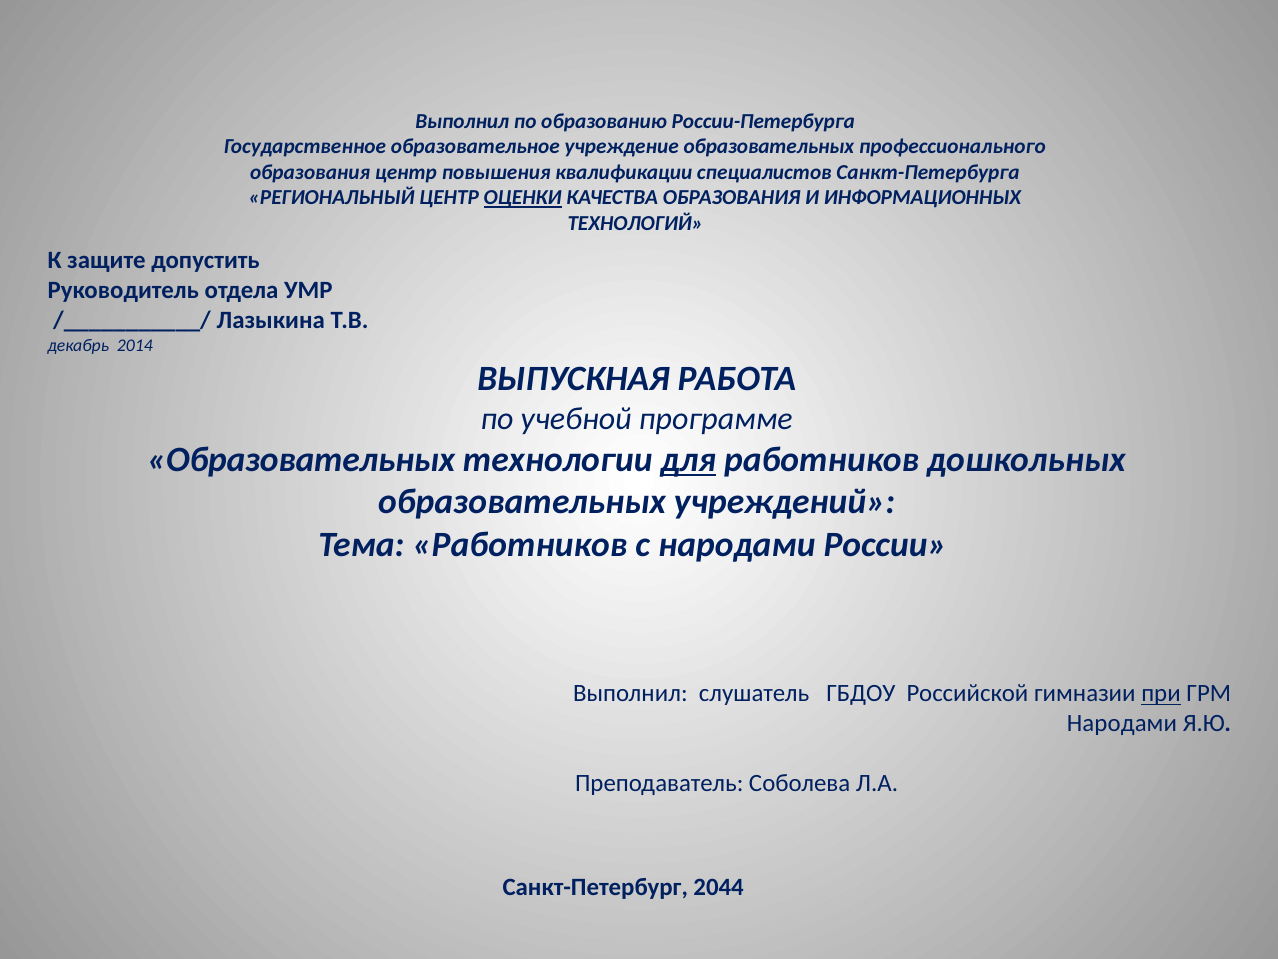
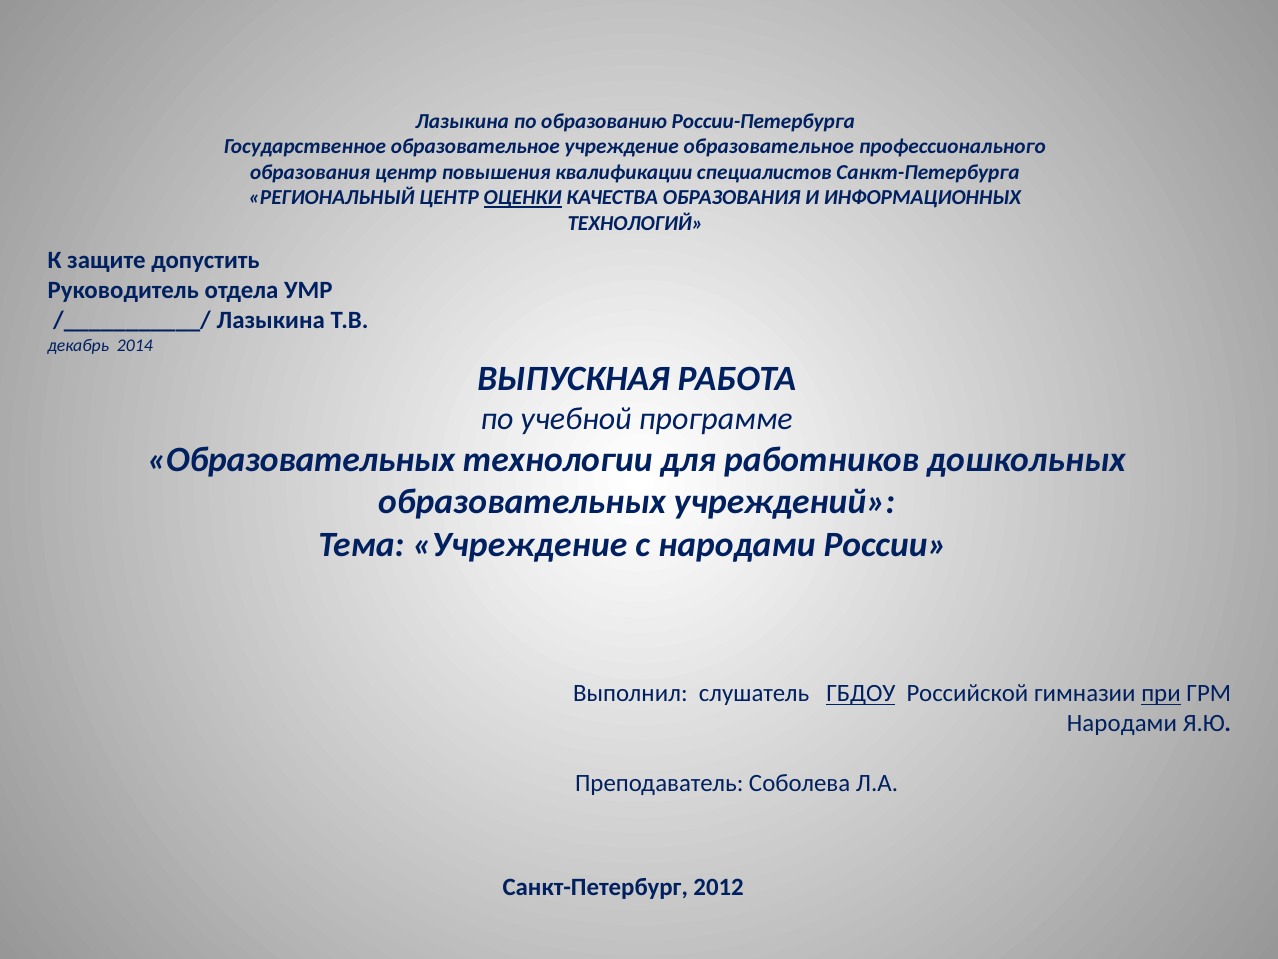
Выполнил: Выполнил -> Лазыкина (462, 121)
учреждение образовательных: образовательных -> образовательное (769, 146)
для underline: present -> none (688, 459)
Тема Работников: Работников -> Учреждение (520, 545)
ГБДОУ underline: none -> present (861, 693)
2044: 2044 -> 2012 (719, 887)
